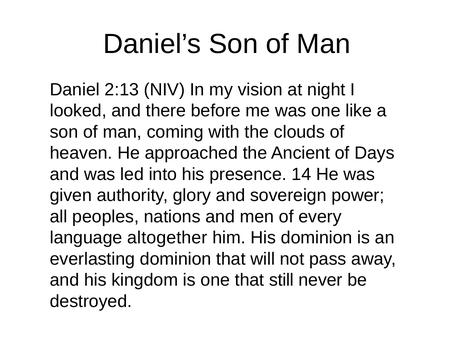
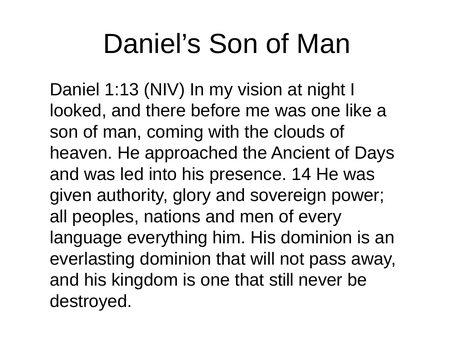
2:13: 2:13 -> 1:13 (122, 90)
altogether: altogether -> everything (167, 238)
